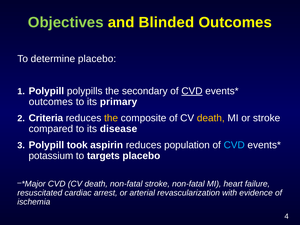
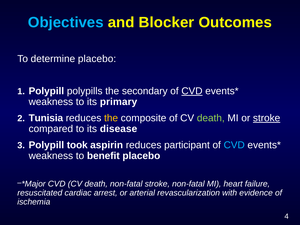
Objectives colour: light green -> light blue (66, 22)
Blinded: Blinded -> Blocker (166, 22)
outcomes: outcomes -> weakness (51, 102)
Criteria: Criteria -> Tunisia (46, 118)
death colour: yellow -> light green (211, 118)
stroke underline: none -> present (267, 118)
population: population -> participant (187, 145)
potassium: potassium -> weakness (51, 156)
targets: targets -> benefit (103, 156)
